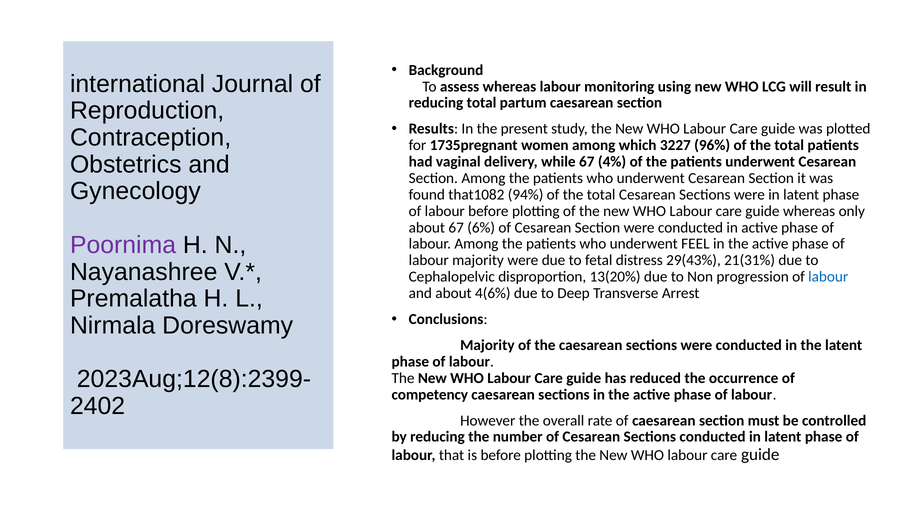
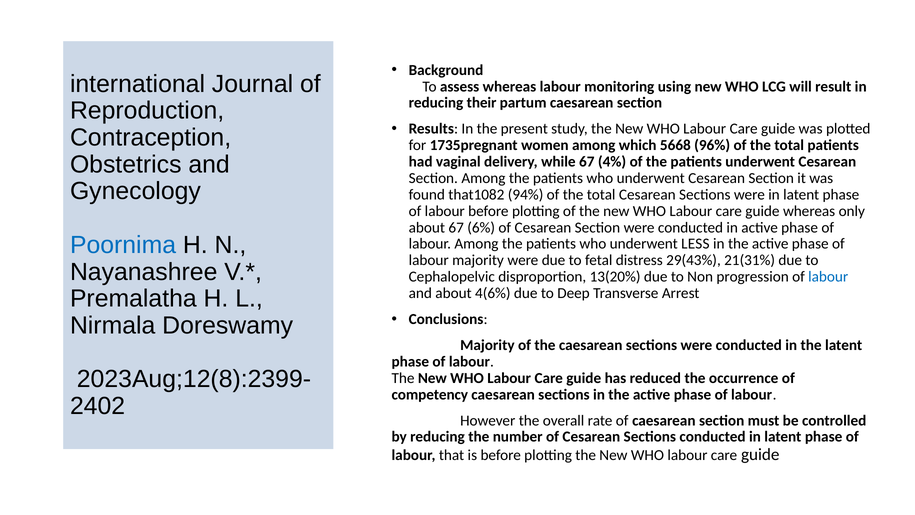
reducing total: total -> their (482, 103)
3227: 3227 -> 5668 (675, 145)
Poornima colour: purple -> blue (123, 245)
FEEL: FEEL -> LESS (695, 244)
